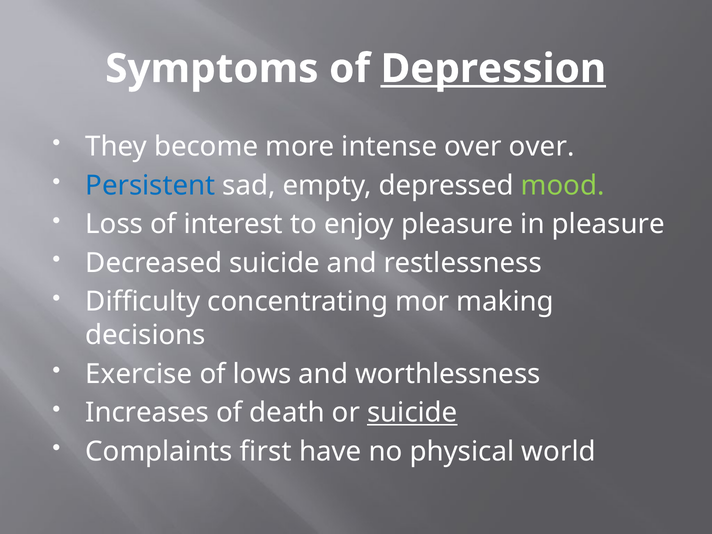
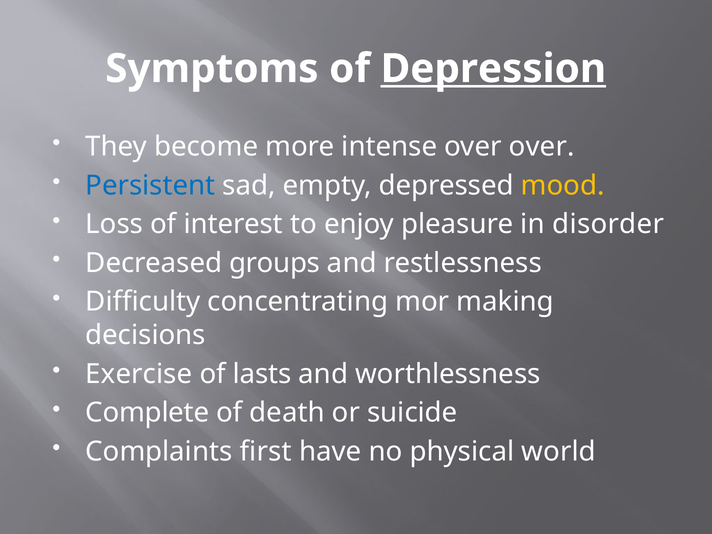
mood colour: light green -> yellow (563, 185)
in pleasure: pleasure -> disorder (608, 224)
Decreased suicide: suicide -> groups (275, 263)
lows: lows -> lasts (262, 374)
Increases: Increases -> Complete (147, 413)
suicide underline: present -> none (412, 413)
